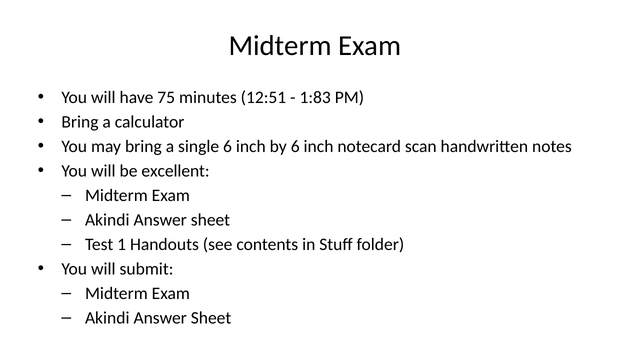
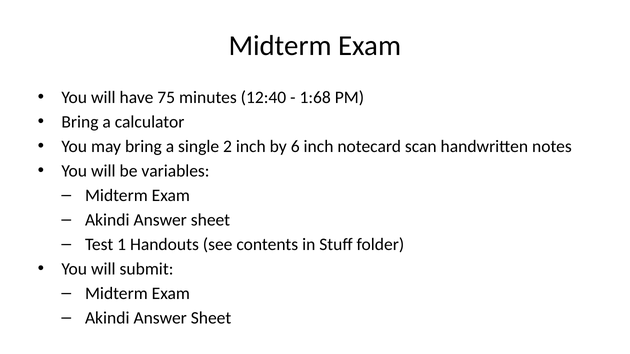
12:51: 12:51 -> 12:40 (263, 98)
1:83: 1:83 -> 1:68 (315, 98)
single 6: 6 -> 2 (228, 147)
excellent: excellent -> variables (175, 171)
